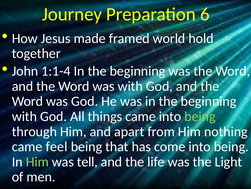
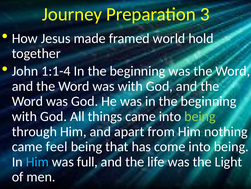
6: 6 -> 3 (205, 14)
Him colour: light green -> light blue (37, 161)
tell: tell -> full (87, 161)
